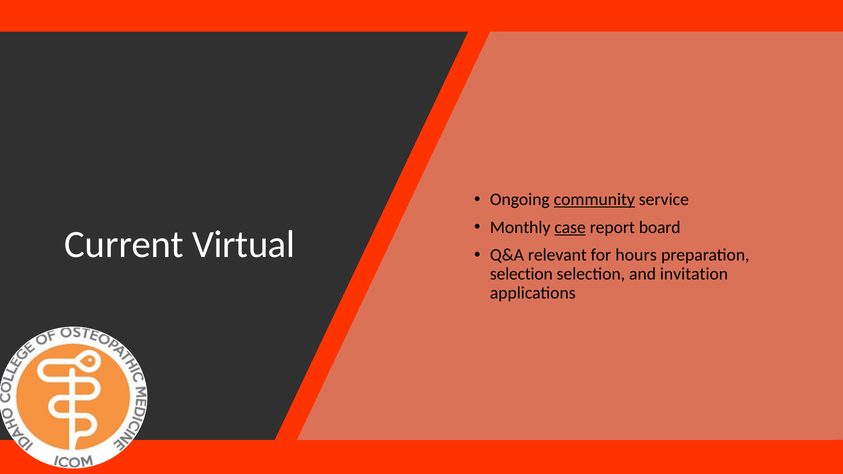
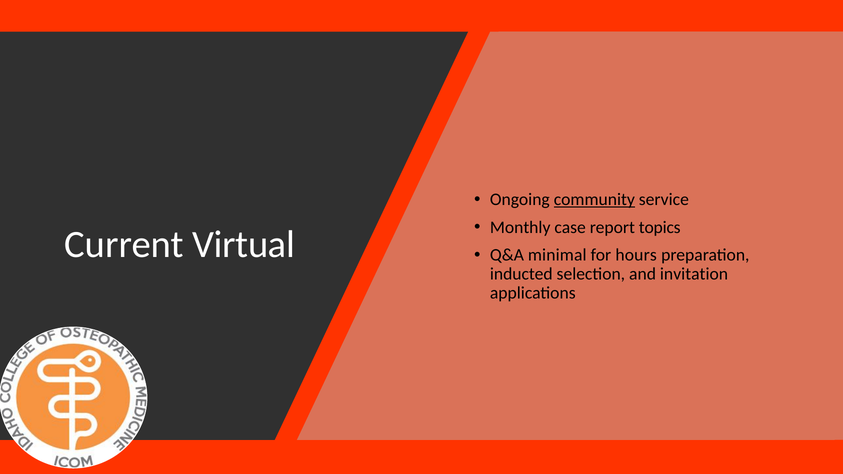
case underline: present -> none (570, 227)
board: board -> topics (660, 227)
relevant: relevant -> minimal (557, 255)
selection: selection -> inducted (521, 274)
